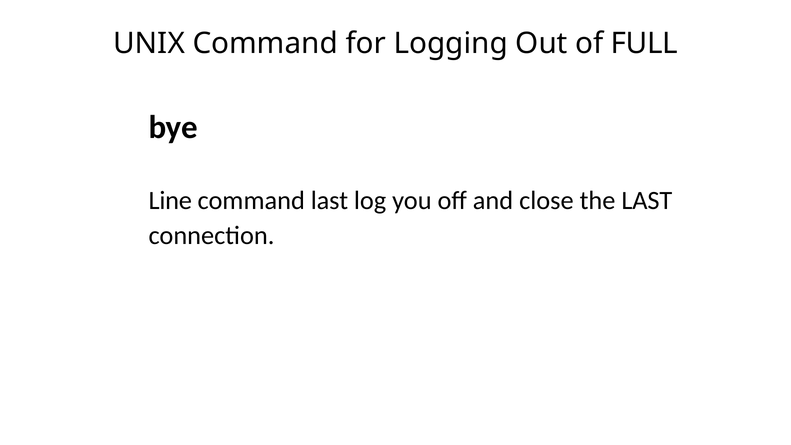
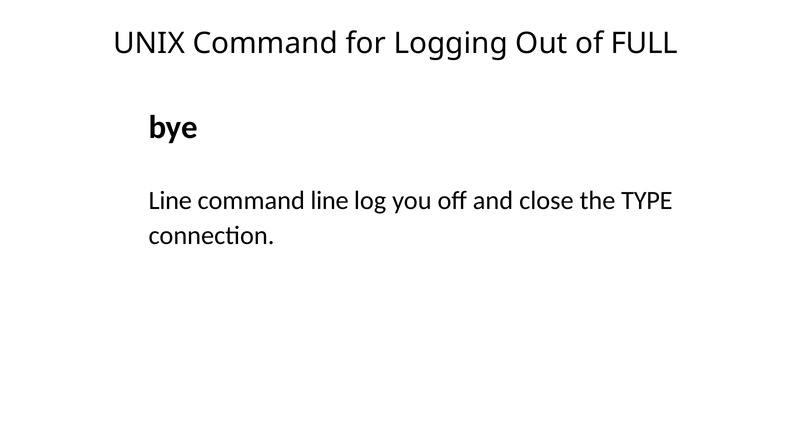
command last: last -> line (329, 201)
the LAST: LAST -> TYPE (647, 201)
